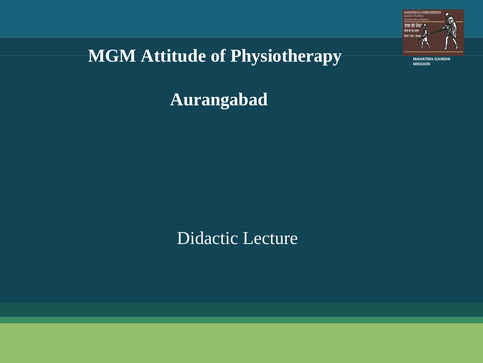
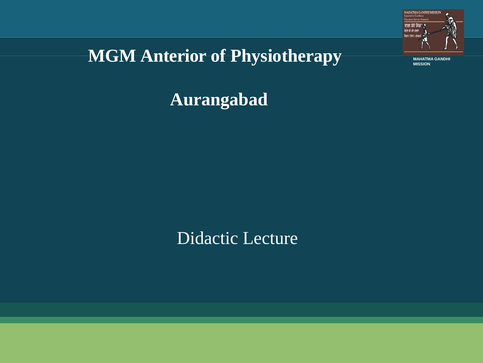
Attitude: Attitude -> Anterior (174, 56)
